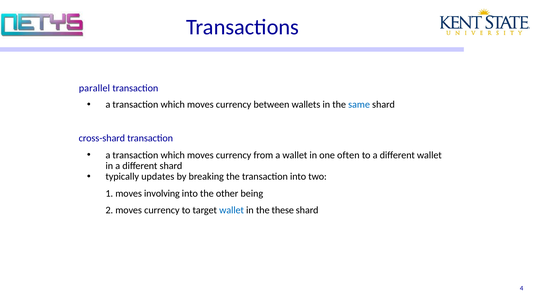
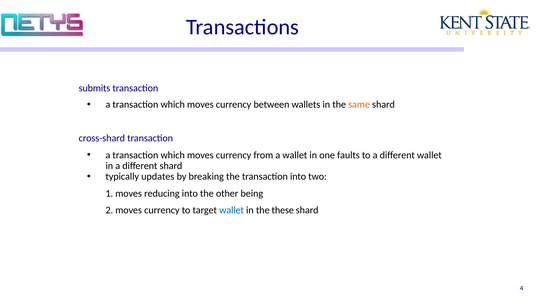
parallel: parallel -> submits (94, 88)
same colour: blue -> orange (359, 105)
often: often -> faults (348, 155)
involving: involving -> reducing (162, 193)
